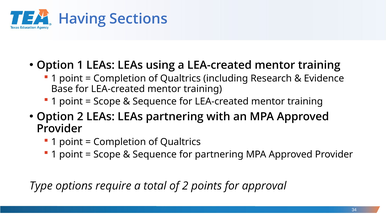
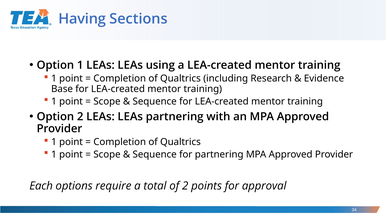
Type: Type -> Each (41, 186)
